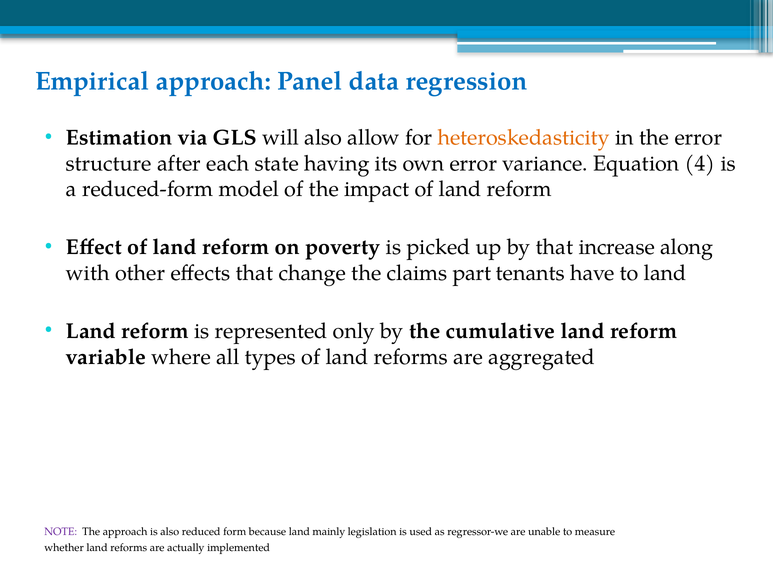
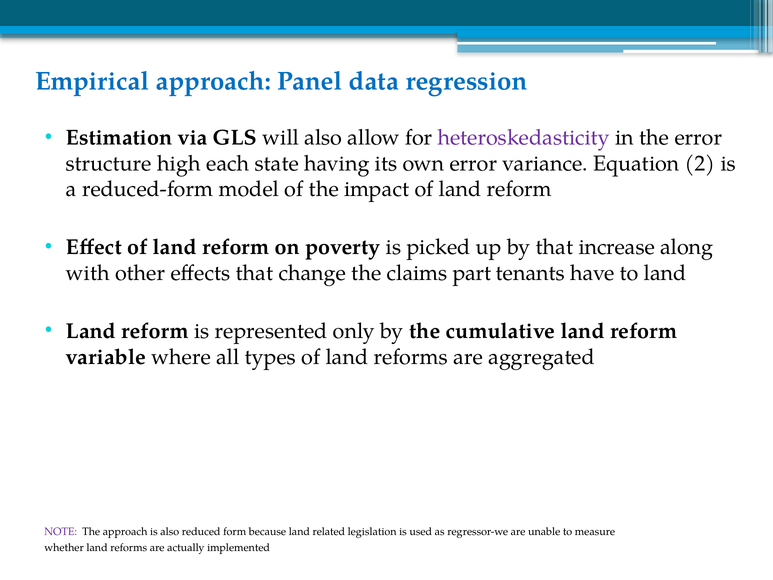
heteroskedasticity colour: orange -> purple (524, 138)
after: after -> high (179, 163)
4: 4 -> 2 (700, 163)
mainly: mainly -> related (329, 531)
